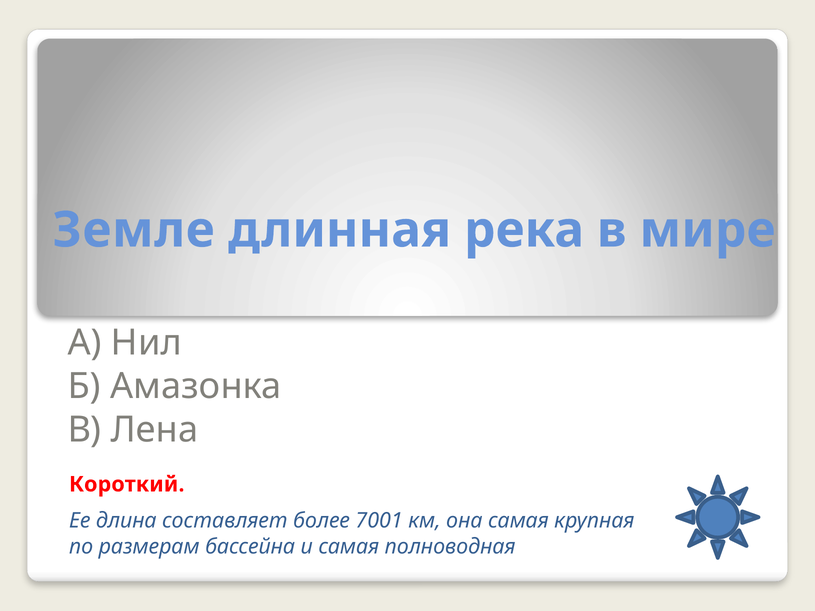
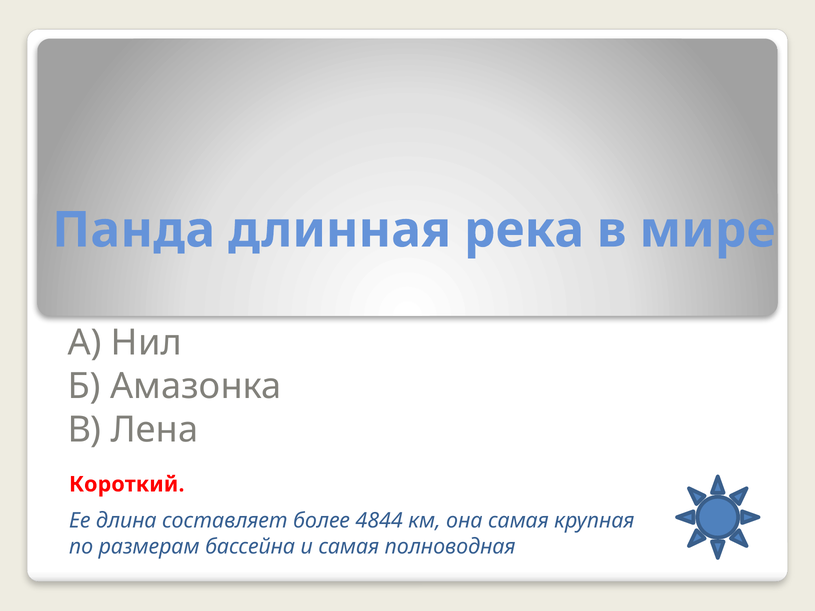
Земле: Земле -> Панда (134, 230)
7001: 7001 -> 4844 (379, 521)
